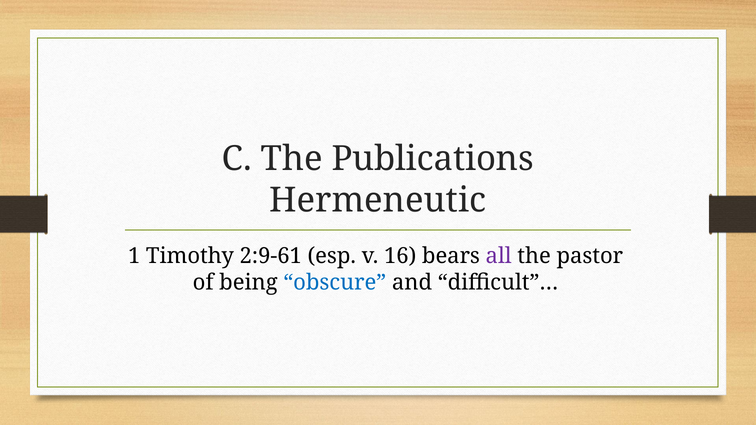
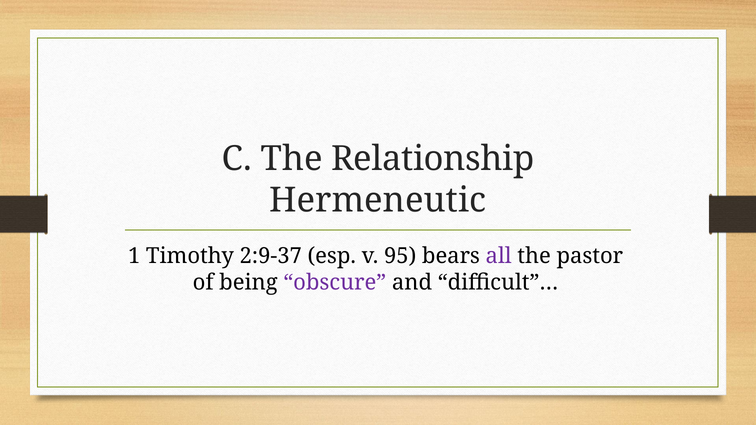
Publications: Publications -> Relationship (433, 159)
2:9-61: 2:9-61 -> 2:9-37 (271, 256)
16: 16 -> 95 (400, 256)
obscure colour: blue -> purple (335, 283)
